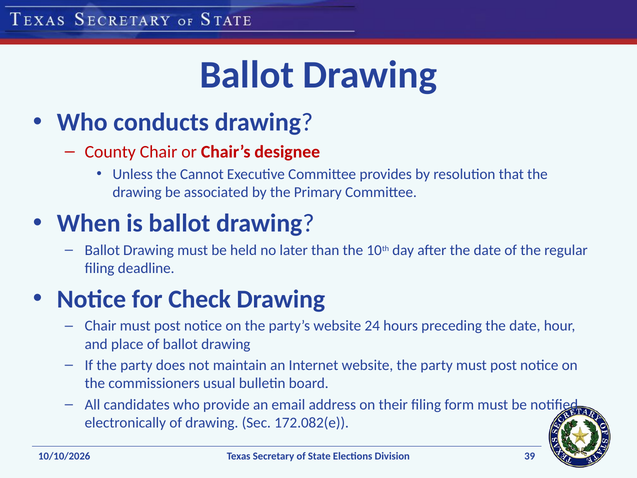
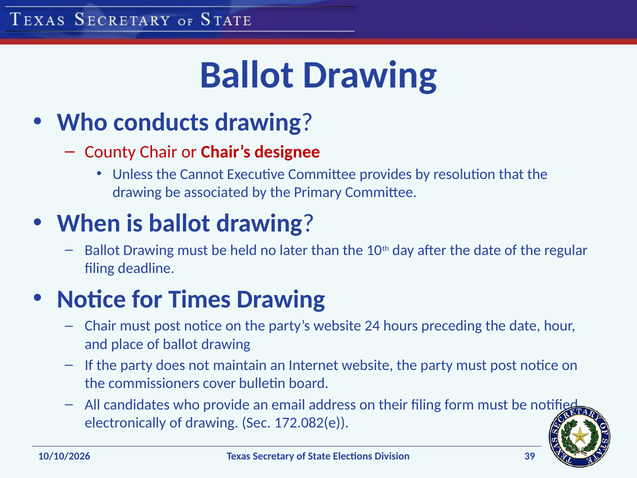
Check: Check -> Times (200, 299)
usual: usual -> cover (219, 383)
